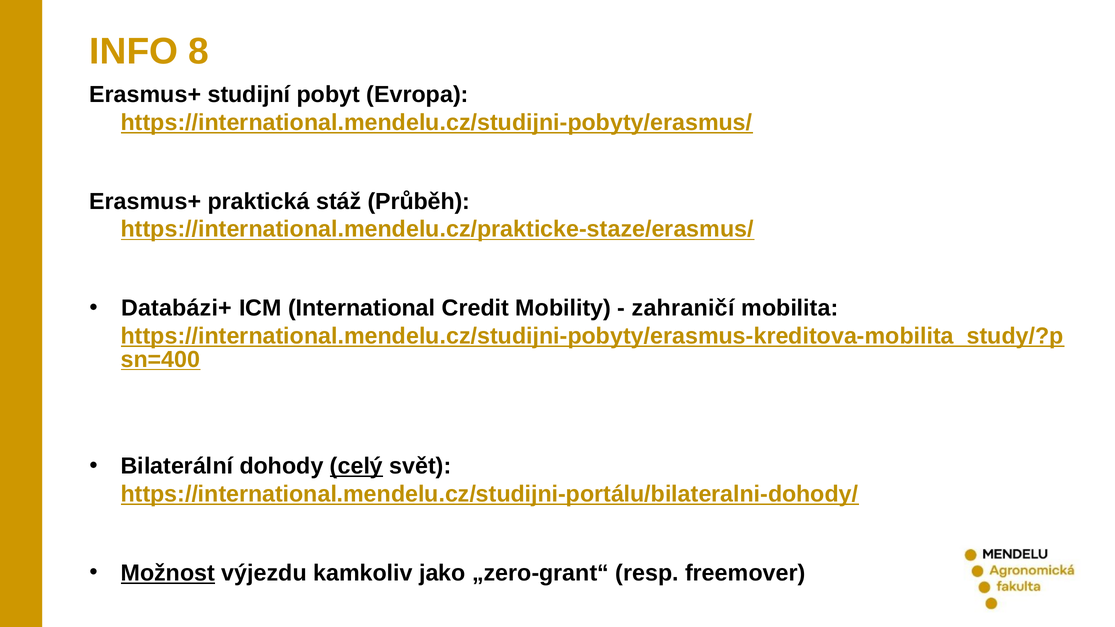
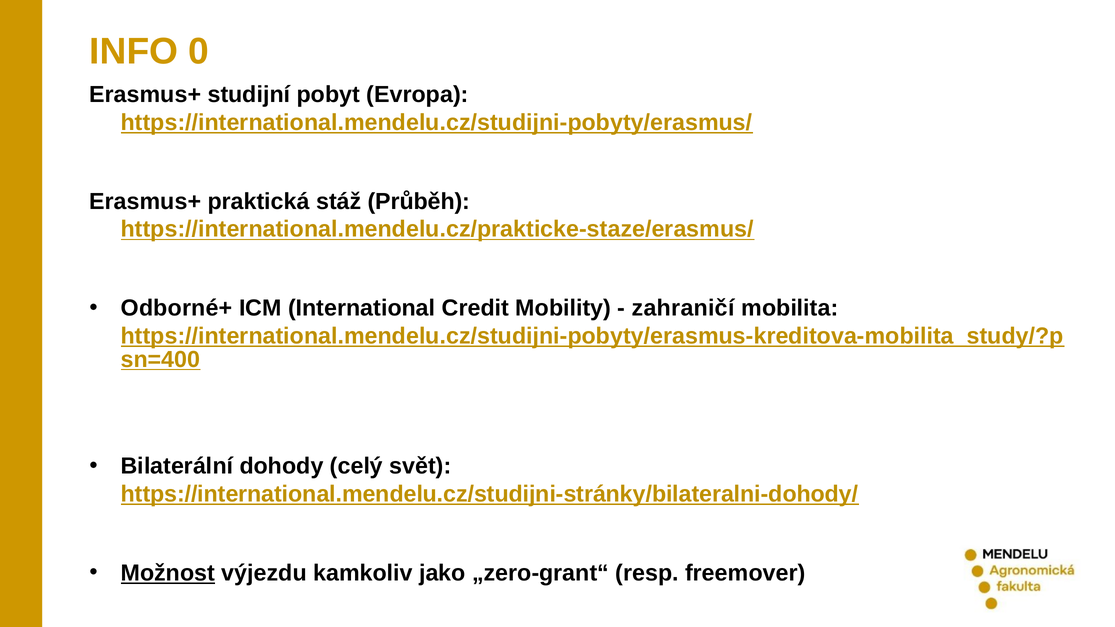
8: 8 -> 0 (199, 52)
Databázi+: Databázi+ -> Odborné+ (177, 308)
celý underline: present -> none (356, 466)
https://international.mendelu.cz/studijni-portálu/bilateralni-dohody/: https://international.mendelu.cz/studijni-portálu/bilateralni-dohody/ -> https://international.mendelu.cz/studijni-stránky/bilateralni-dohody/ (489, 494)
